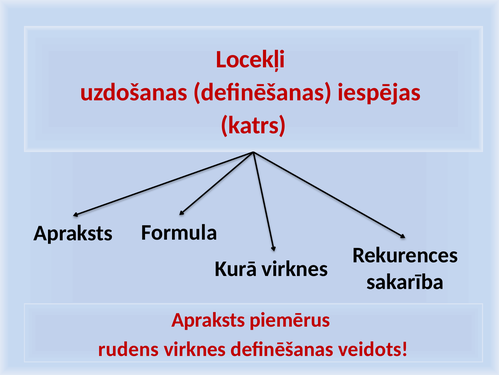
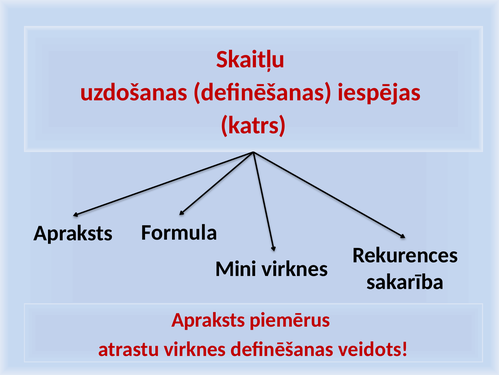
Locekļi: Locekļi -> Skaitļu (251, 59)
Kurā: Kurā -> Mini (236, 268)
rudens: rudens -> atrastu (129, 349)
